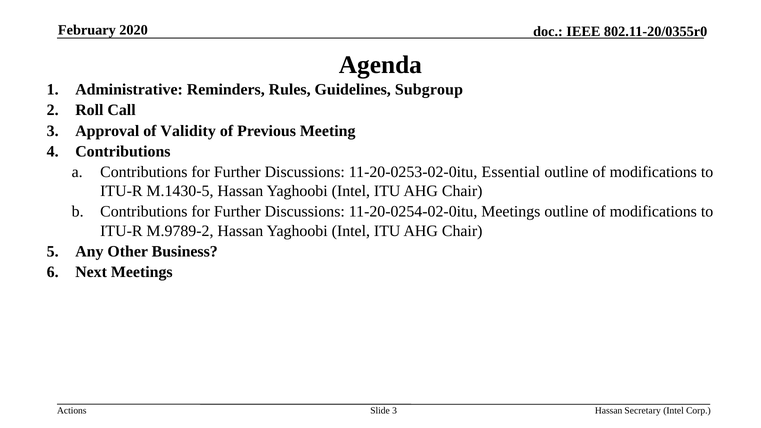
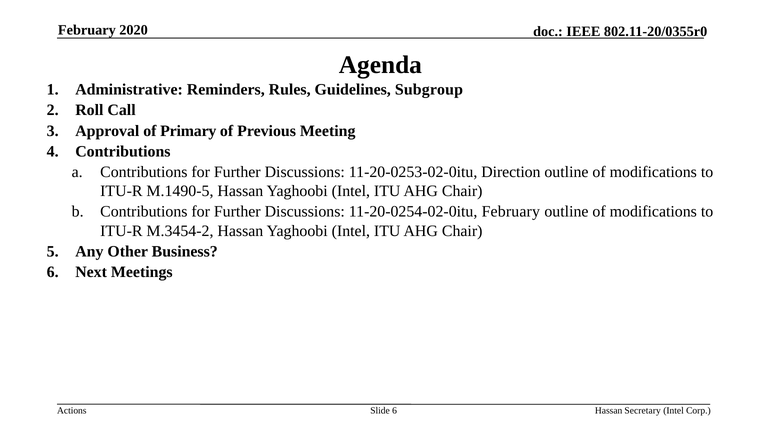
Validity: Validity -> Primary (188, 131)
Essential: Essential -> Direction (511, 172)
M.1430-5: M.1430-5 -> M.1490-5 (180, 191)
11-20-0254-02-0itu Meetings: Meetings -> February (511, 212)
M.9789-2: M.9789-2 -> M.3454-2 (180, 231)
Slide 3: 3 -> 6 (395, 411)
